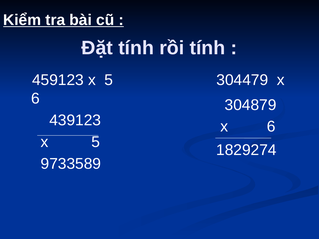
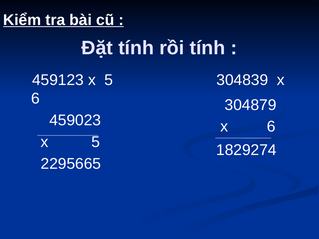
304479: 304479 -> 304839 (242, 80)
439123: 439123 -> 459023 (75, 120)
9733589: 9733589 -> 2295665 (71, 164)
